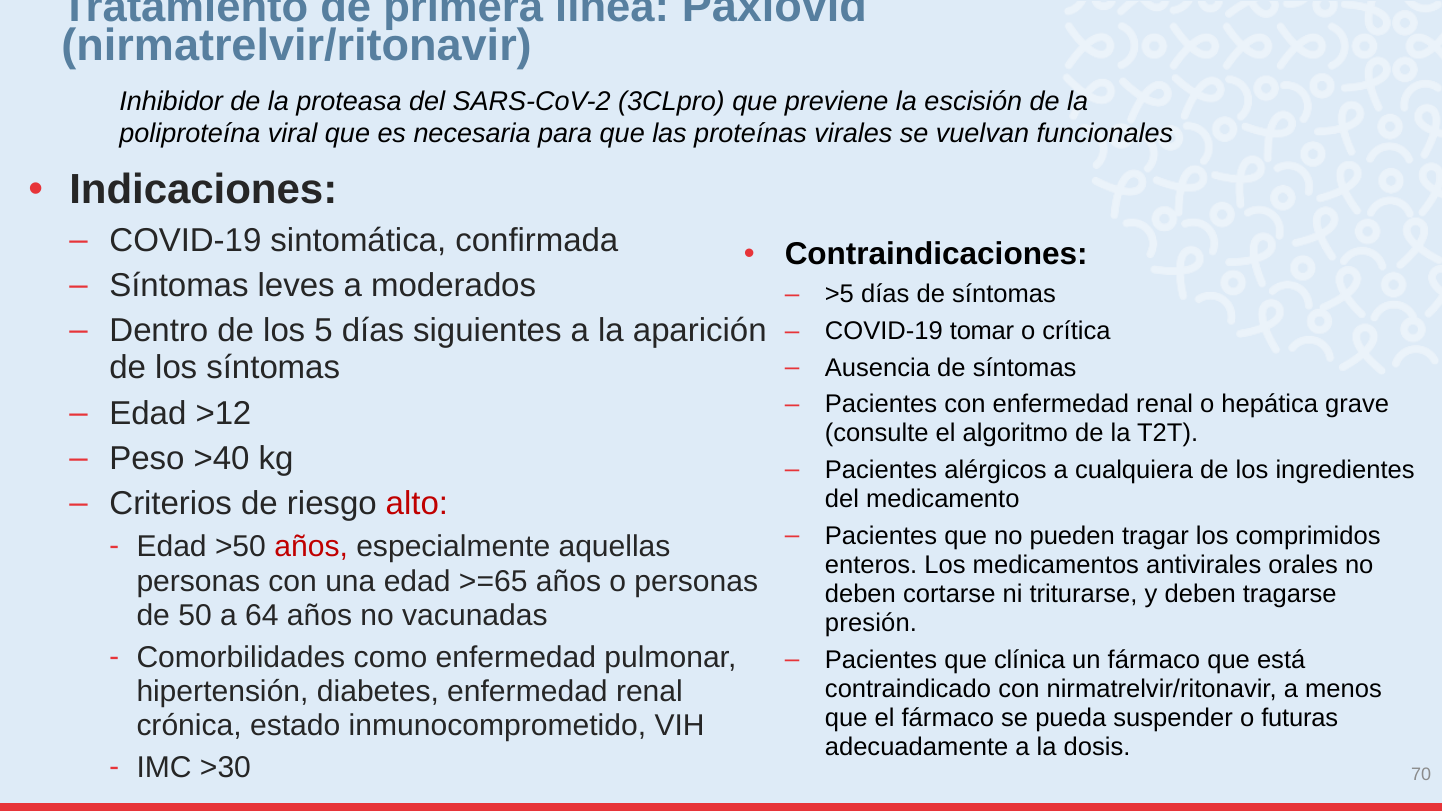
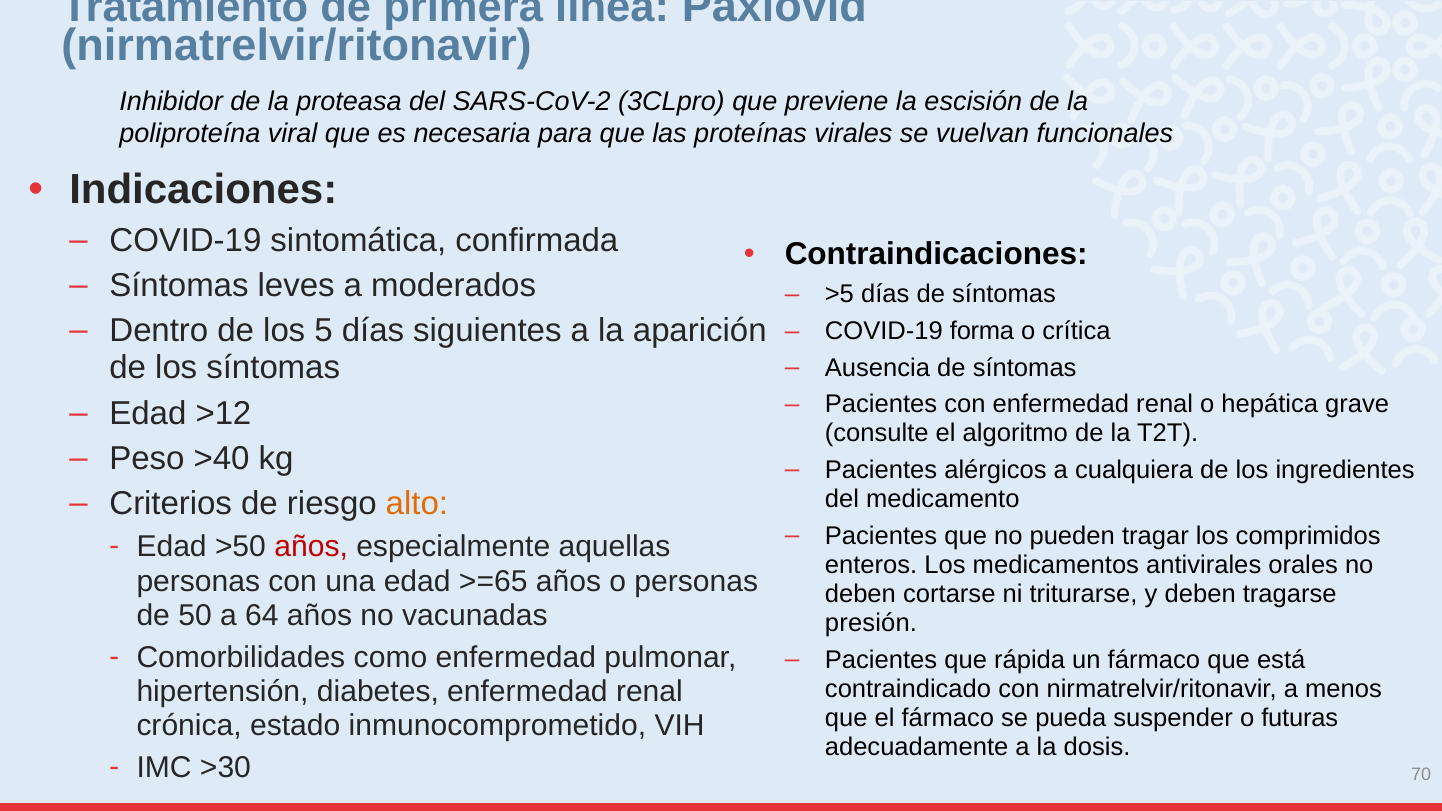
tomar: tomar -> forma (982, 331)
alto colour: red -> orange (417, 504)
clínica: clínica -> rápida (1030, 660)
